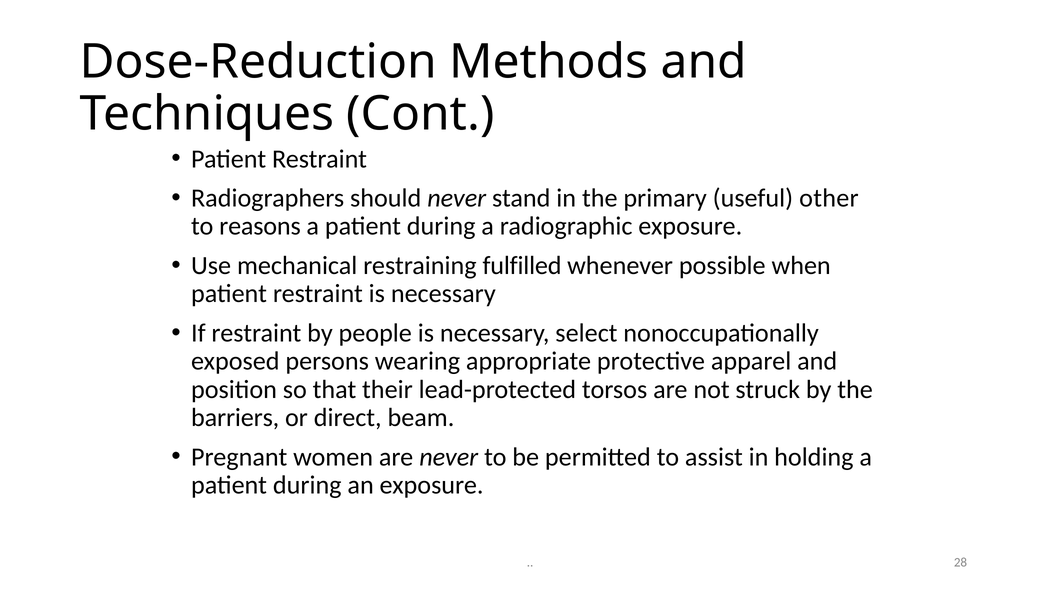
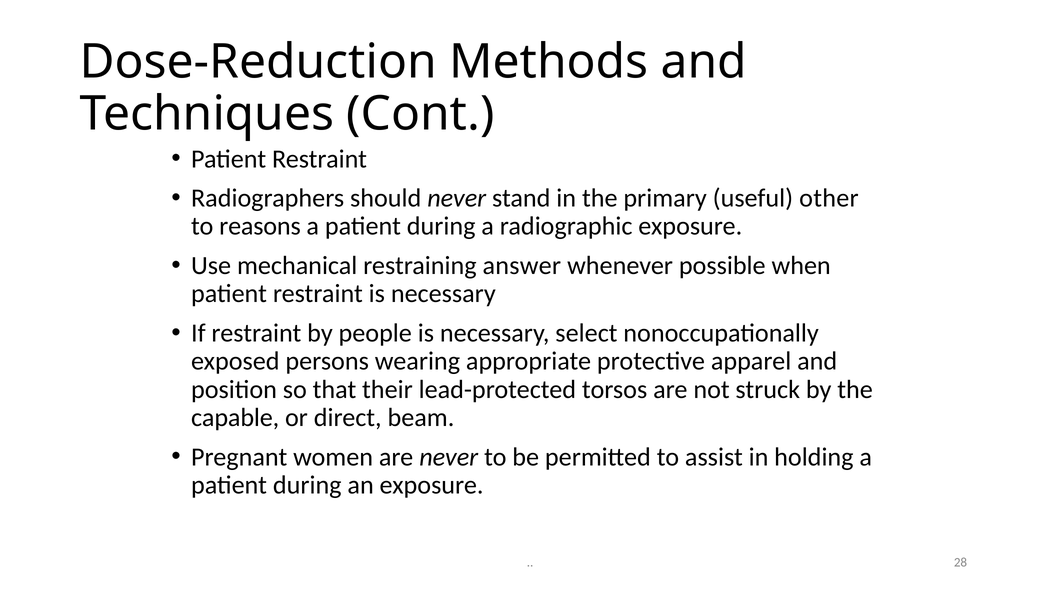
fulfilled: fulfilled -> answer (522, 265)
barriers: barriers -> capable (235, 418)
